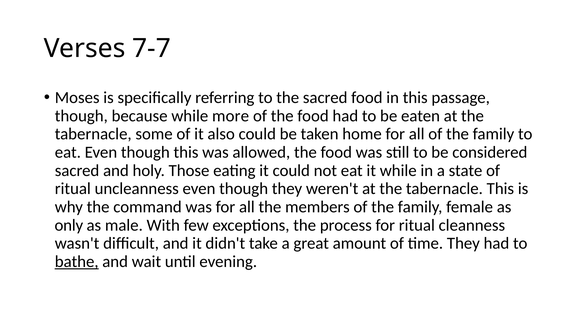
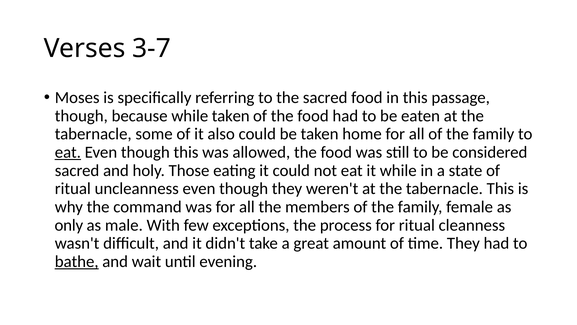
7-7: 7-7 -> 3-7 (152, 48)
while more: more -> taken (231, 116)
eat underline: none -> present (68, 152)
